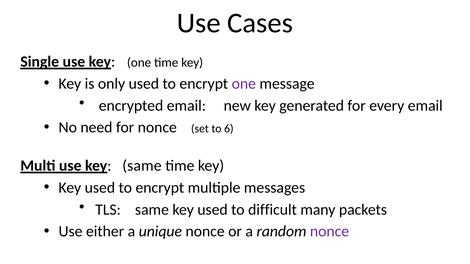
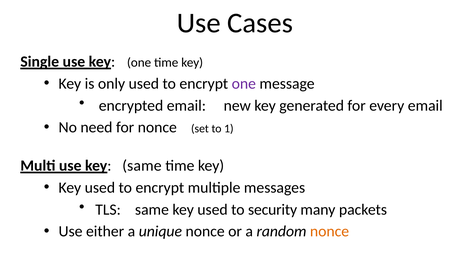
6: 6 -> 1 (229, 129)
difficult: difficult -> security (273, 210)
nonce colour: purple -> orange (330, 232)
